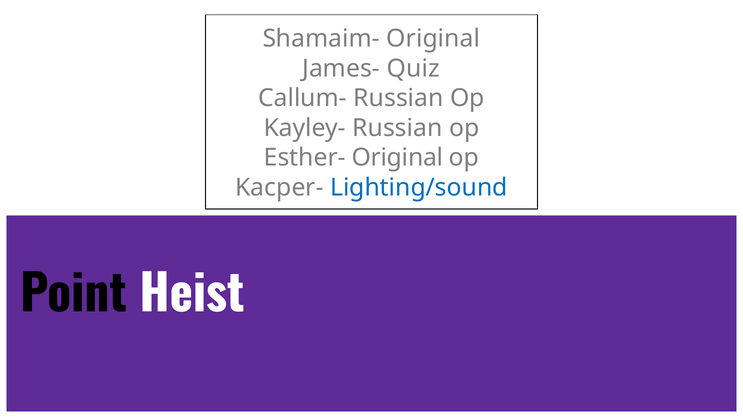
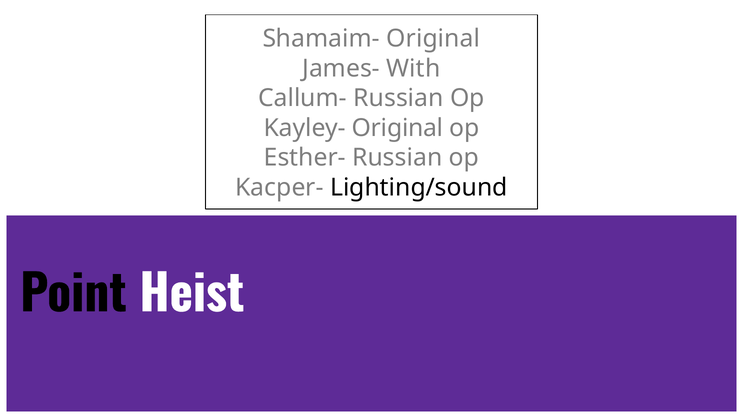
Quiz: Quiz -> With (413, 69)
Kayley- Russian: Russian -> Original (398, 128)
Esther- Original: Original -> Russian (397, 158)
Lighting/sound colour: blue -> black (419, 187)
